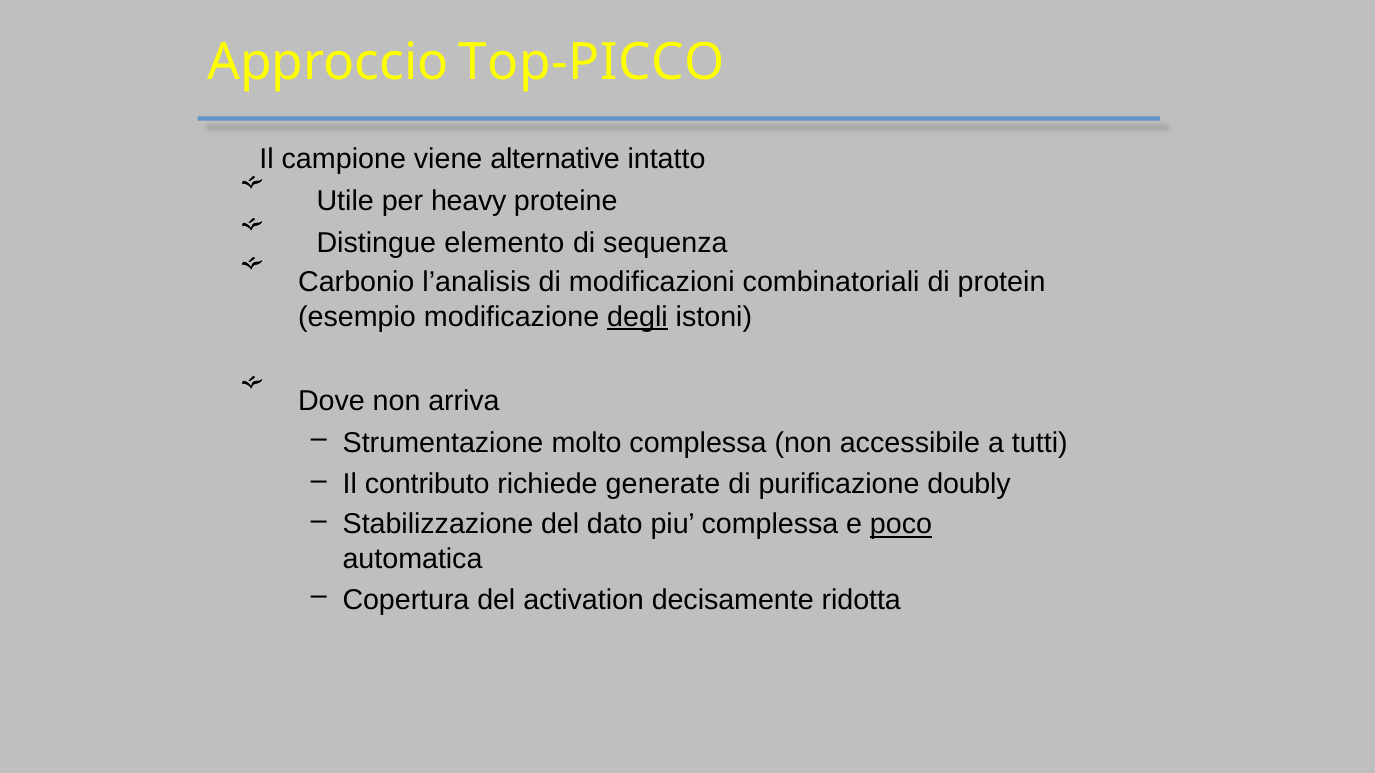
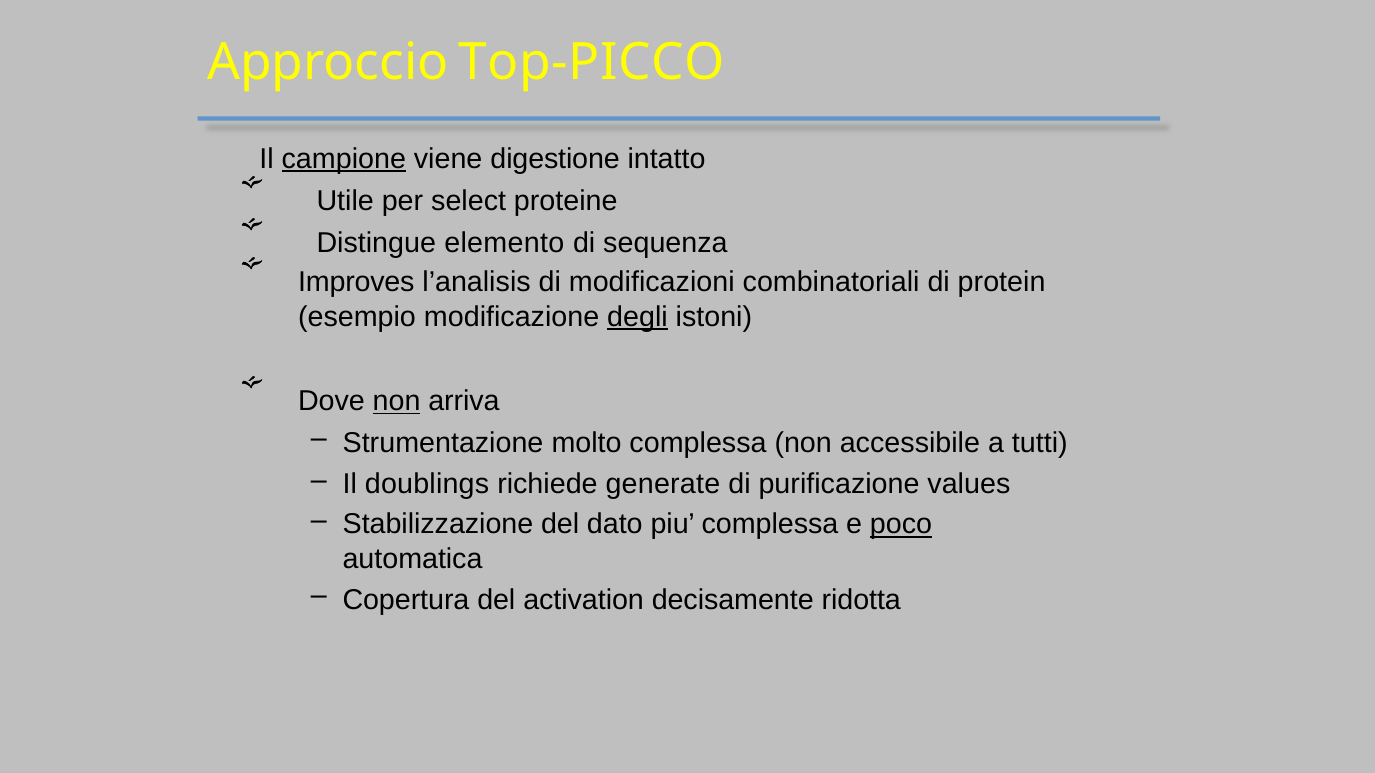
campione underline: none -> present (344, 159)
alternative: alternative -> digestione (555, 159)
heavy: heavy -> select (469, 201)
Carbonio: Carbonio -> Improves (356, 283)
non underline: none -> present (397, 402)
contributo: contributo -> doublings (427, 485)
doubly: doubly -> values (969, 485)
